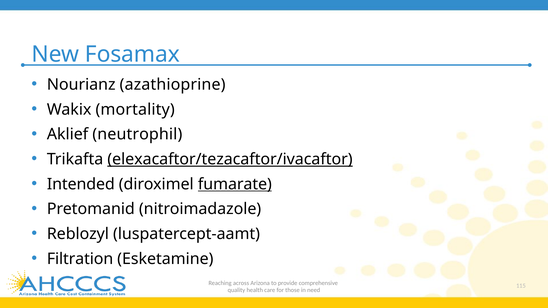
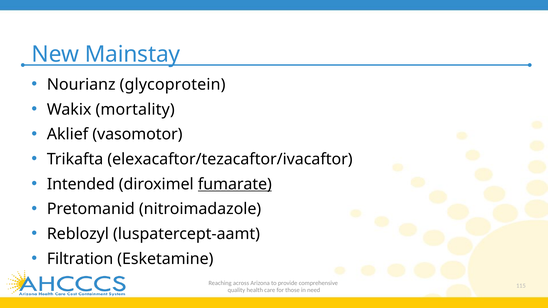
Fosamax: Fosamax -> Mainstay (132, 54)
azathioprine: azathioprine -> glycoprotein (173, 85)
neutrophil: neutrophil -> vasomotor (137, 134)
elexacaftor/tezacaftor/ivacaftor underline: present -> none (230, 159)
